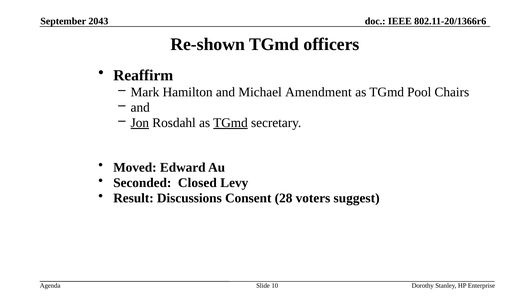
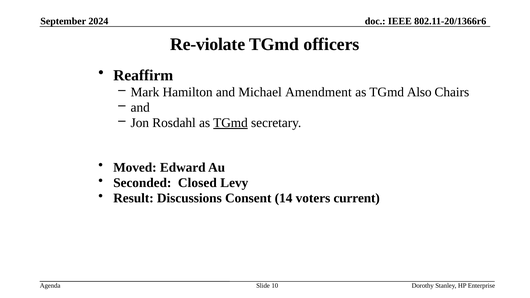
2043: 2043 -> 2024 (98, 21)
Re-shown: Re-shown -> Re-violate (208, 44)
Pool: Pool -> Also (419, 92)
Jon underline: present -> none (140, 123)
28: 28 -> 14 (284, 198)
suggest: suggest -> current (357, 198)
